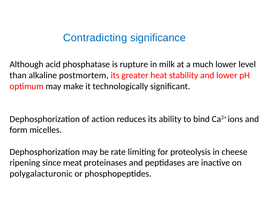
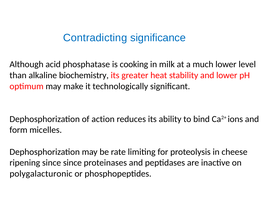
rupture: rupture -> cooking (134, 65)
postmortem: postmortem -> biochemistry (84, 76)
since meat: meat -> since (72, 163)
